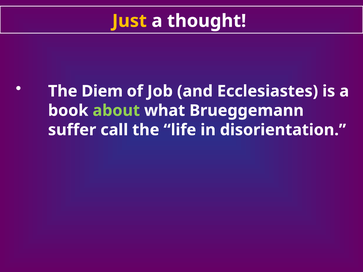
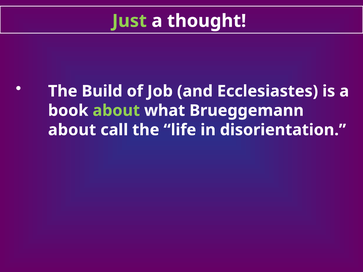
Just colour: yellow -> light green (129, 21)
Diem: Diem -> Build (102, 91)
suffer: suffer -> about (72, 130)
